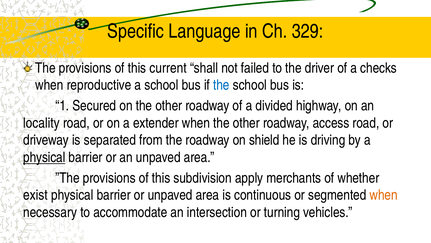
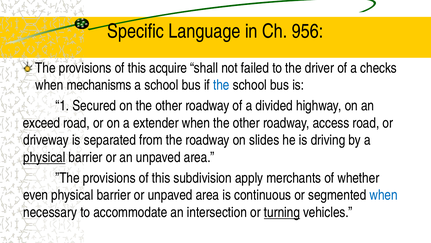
329: 329 -> 956 (308, 31)
current: current -> acquire (168, 68)
reproductive: reproductive -> mechanisms (99, 85)
locality: locality -> exceed (42, 123)
shield: shield -> slides (264, 140)
exist: exist -> even (36, 195)
when colour: orange -> blue (384, 195)
turning underline: none -> present (282, 212)
